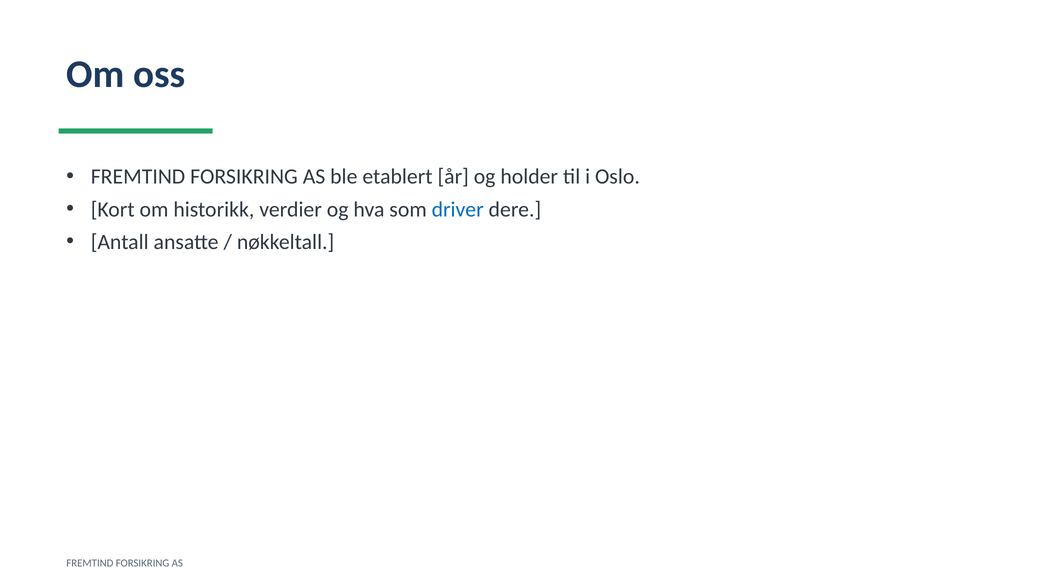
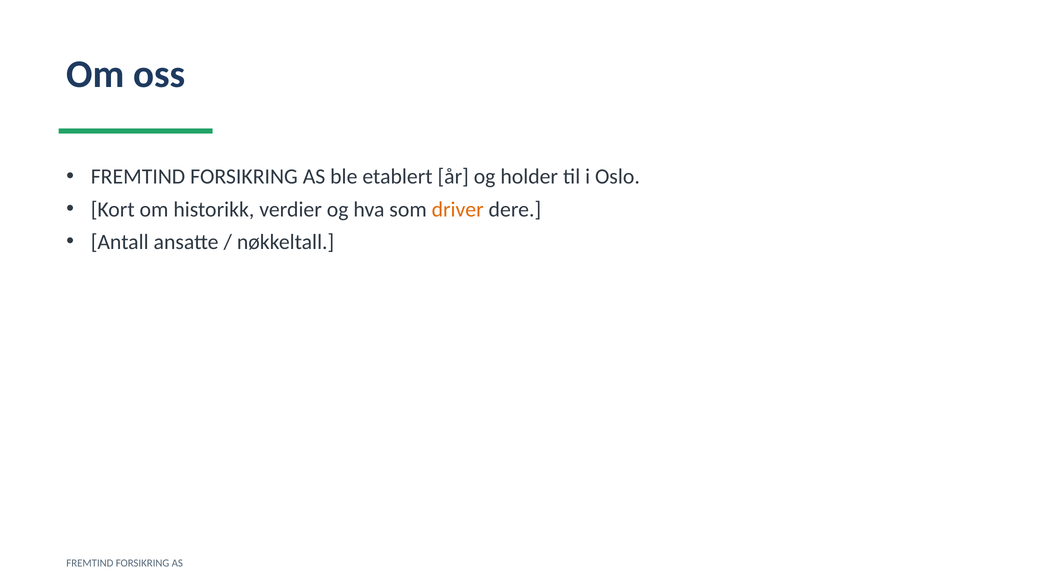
driver colour: blue -> orange (458, 209)
